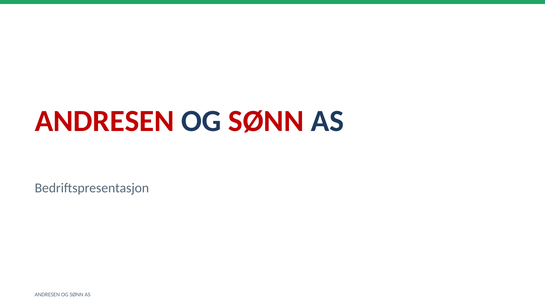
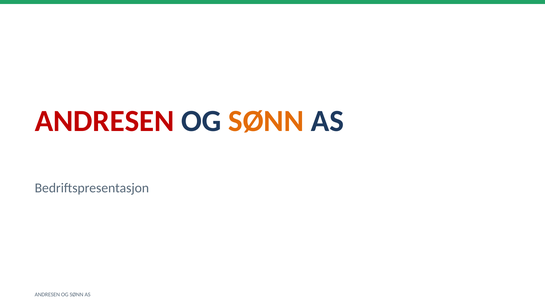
SØNN colour: red -> orange (266, 121)
